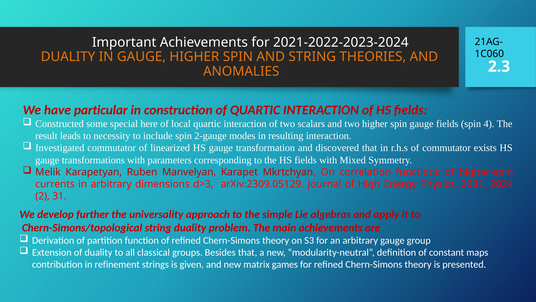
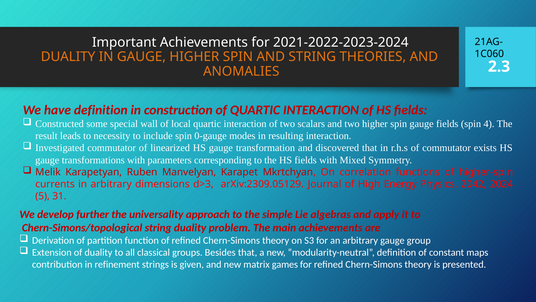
have particular: particular -> definition (101, 110)
here: here -> wall (149, 124)
2-gauge: 2-gauge -> 0-gauge (211, 136)
2081: 2081 -> 2042 (474, 184)
2: 2 -> 5 (43, 196)
